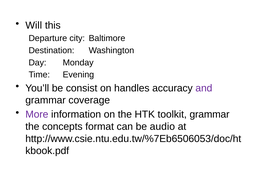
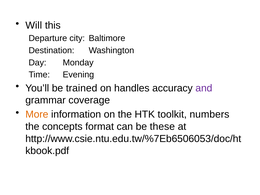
consist: consist -> trained (82, 88)
More colour: purple -> orange (37, 114)
toolkit grammar: grammar -> numbers (209, 114)
audio: audio -> these (162, 127)
